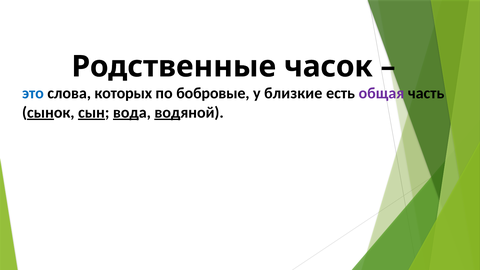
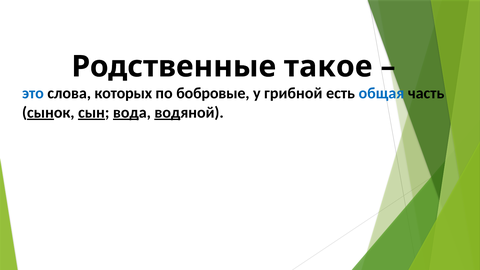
часок: часок -> такое (328, 67)
близкие: близкие -> грибной (293, 93)
общая colour: purple -> blue (381, 93)
